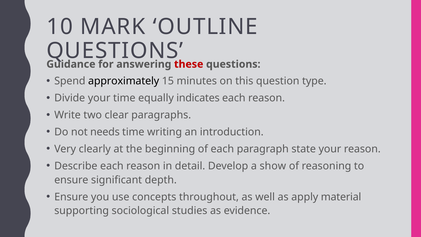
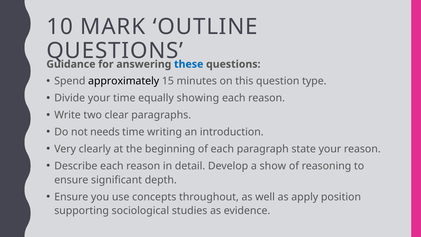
these colour: red -> blue (189, 64)
indicates: indicates -> showing (198, 98)
material: material -> position (341, 197)
